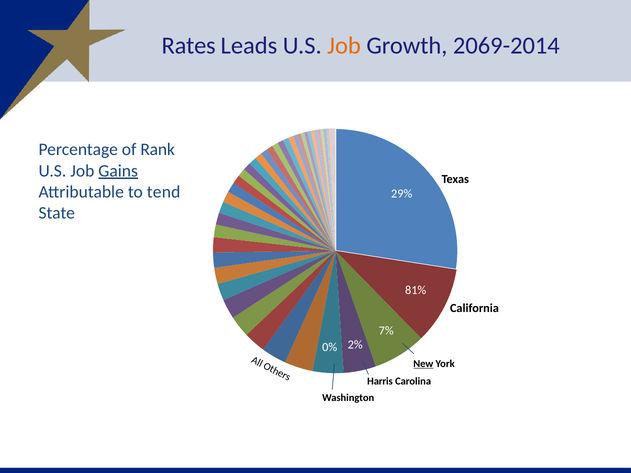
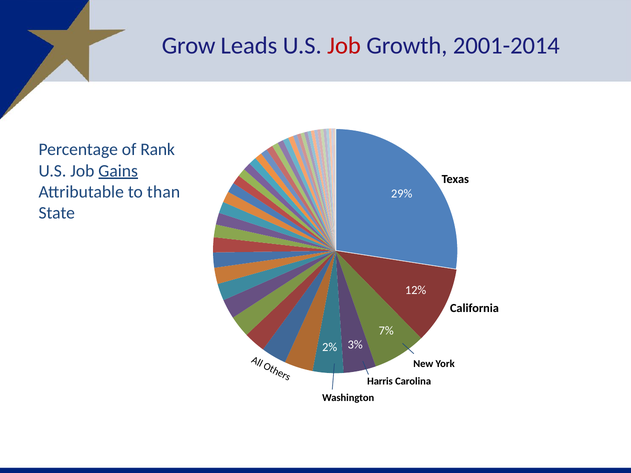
Rates: Rates -> Grow (189, 46)
Job colour: orange -> red (344, 46)
2069-2014: 2069-2014 -> 2001-2014 (506, 46)
tend: tend -> than (164, 192)
81%: 81% -> 12% (416, 290)
2%: 2% -> 3% (355, 345)
0%: 0% -> 2% (330, 347)
New underline: present -> none (423, 364)
